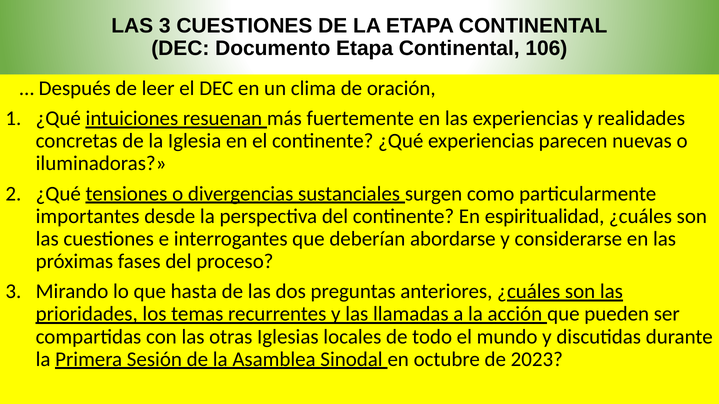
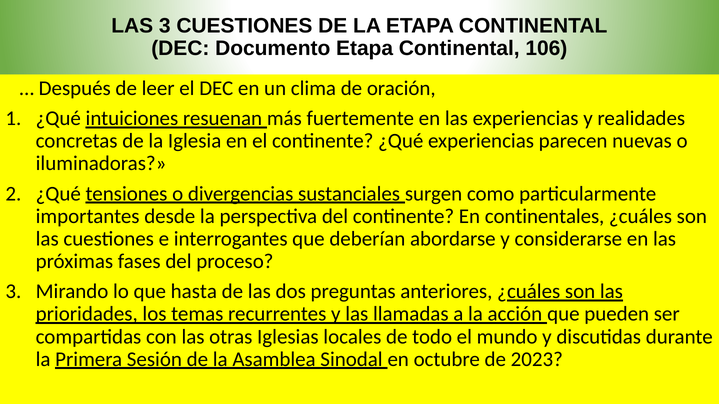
espiritualidad: espiritualidad -> continentales (545, 216)
